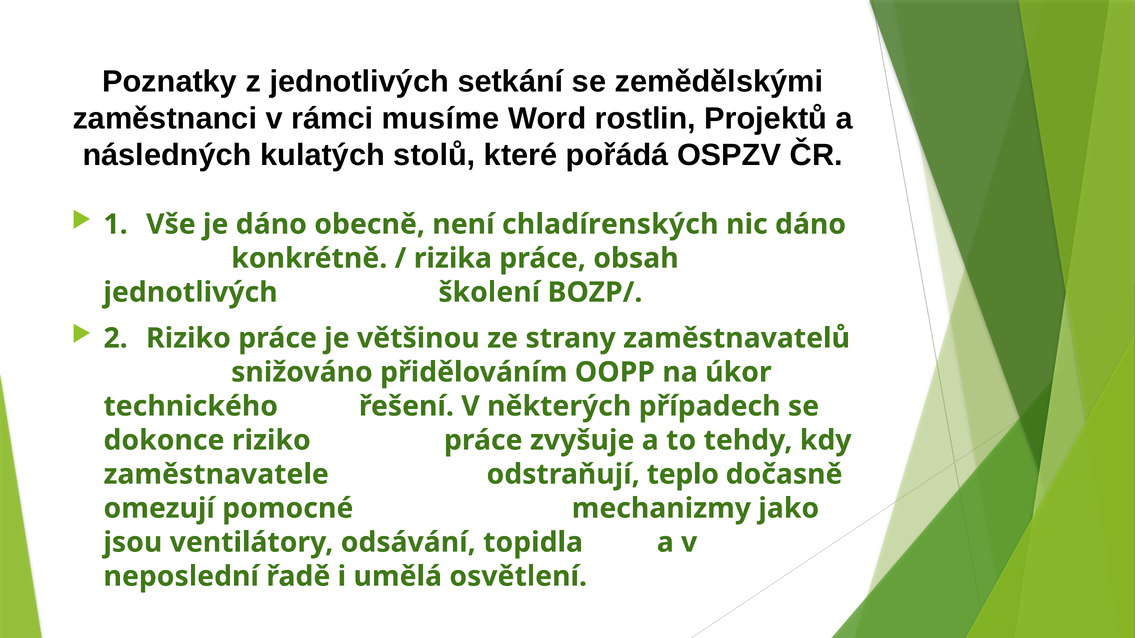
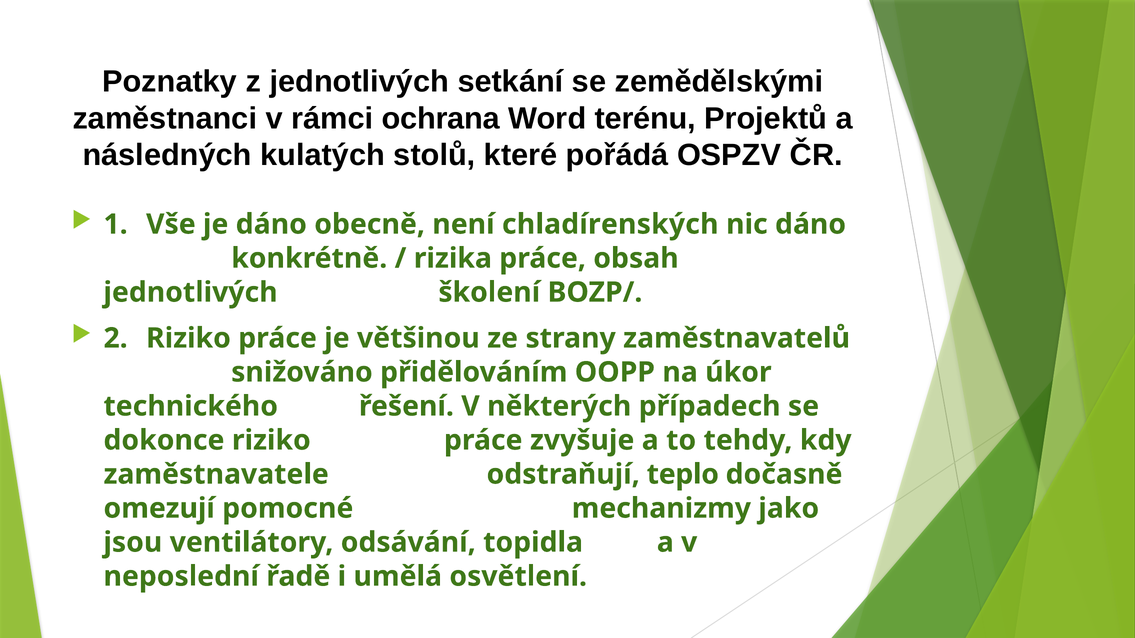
musíme: musíme -> ochrana (441, 118)
rostlin: rostlin -> terénu (645, 118)
